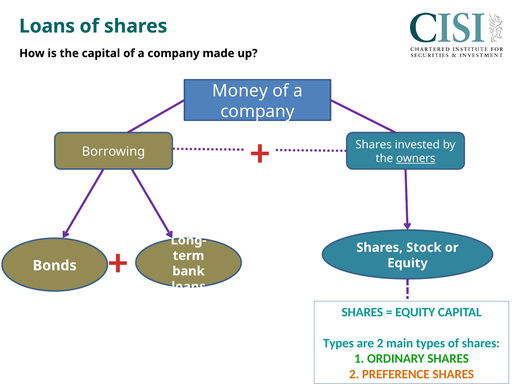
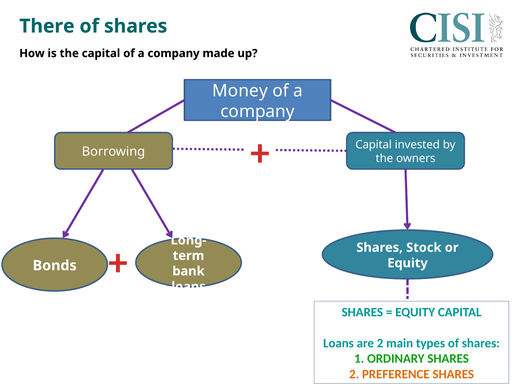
Loans: Loans -> There (47, 26)
Shares: Shares -> Capital (374, 144)
owners underline: present -> none (416, 158)
Types: Types -> Loans (338, 343)
